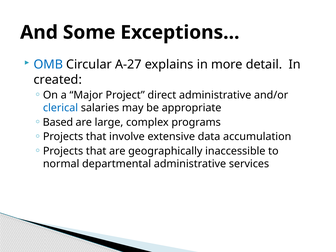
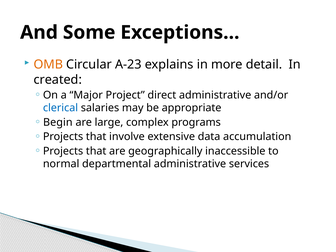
OMB colour: blue -> orange (48, 65)
A-27: A-27 -> A-23 (128, 65)
Based: Based -> Begin (58, 122)
